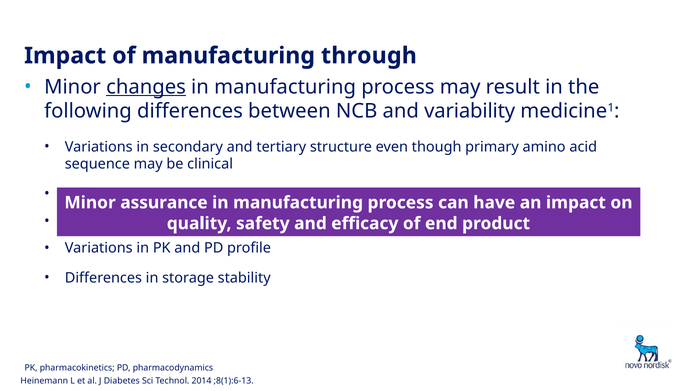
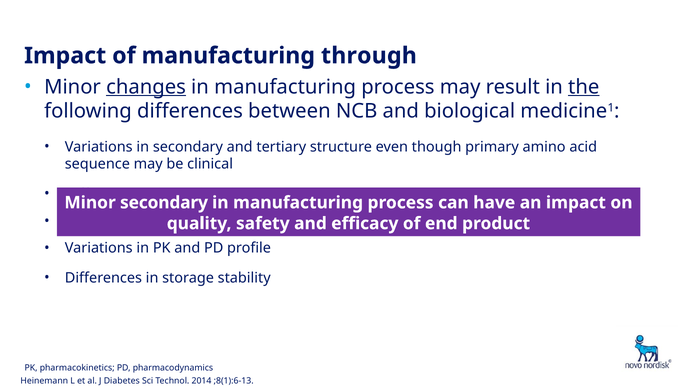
the underline: none -> present (584, 87)
variability: variability -> biological (470, 111)
Minor assurance: assurance -> secondary (164, 203)
